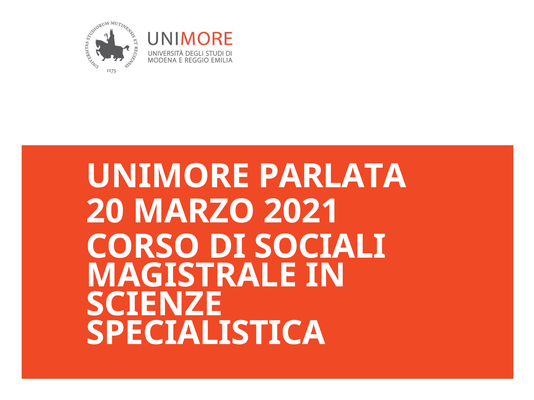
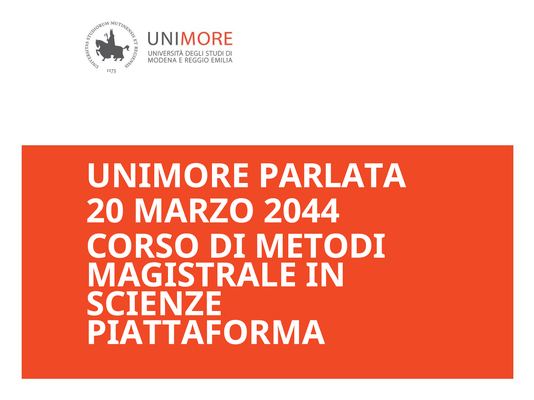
2021: 2021 -> 2044 (301, 212)
SOCIALI: SOCIALI -> METODI (320, 247)
SPECIALISTICA: SPECIALISTICA -> PIATTAFORMA (206, 333)
